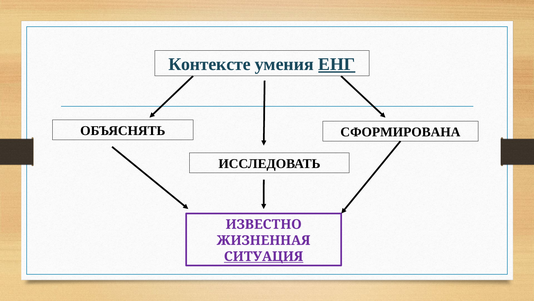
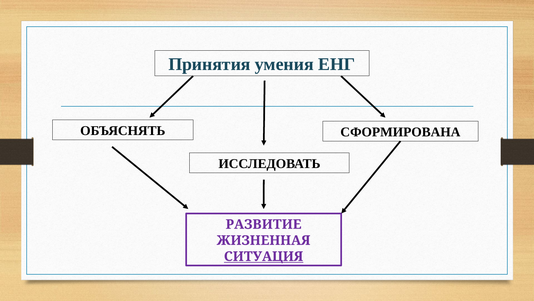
Контексте: Контексте -> Принятия (209, 64)
ЕНГ underline: present -> none (337, 64)
ИЗВЕСТНО: ИЗВЕСТНО -> РАЗВИТИЕ (264, 224)
